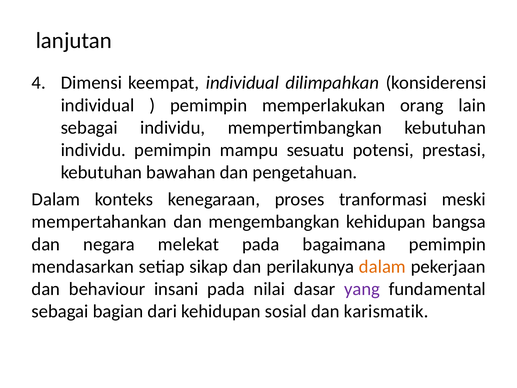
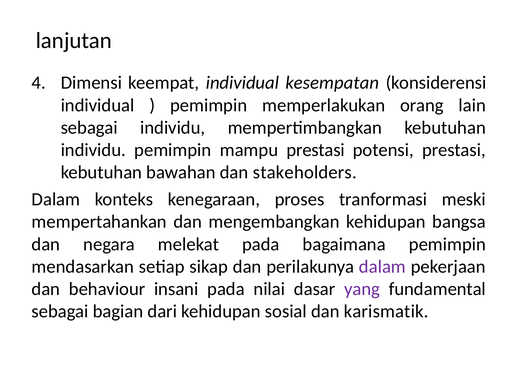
dilimpahkan: dilimpahkan -> kesempatan (332, 83)
mampu sesuatu: sesuatu -> prestasi (316, 150)
pengetahuan: pengetahuan -> stakeholders (305, 172)
dalam colour: orange -> purple (382, 266)
